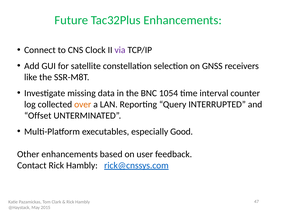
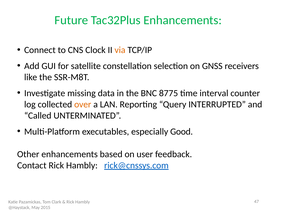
via colour: purple -> orange (120, 50)
1054: 1054 -> 8775 (169, 93)
Offset: Offset -> Called (38, 116)
